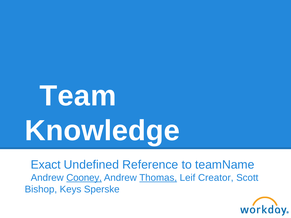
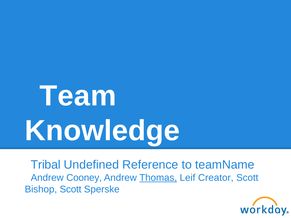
Exact: Exact -> Tribal (46, 165)
Cooney underline: present -> none (84, 178)
Bishop Keys: Keys -> Scott (71, 189)
